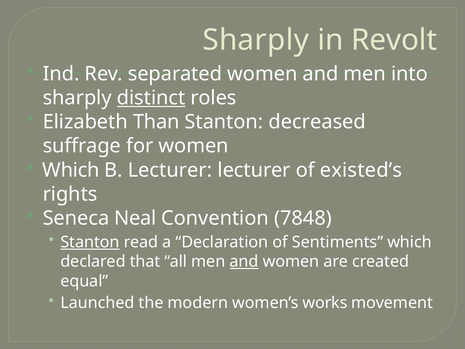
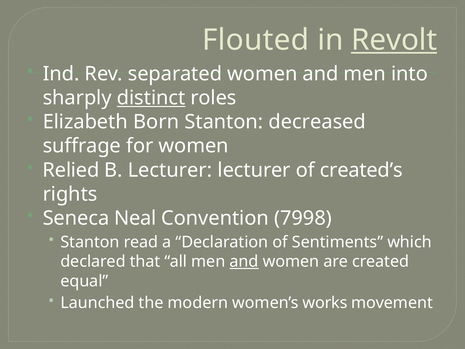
Sharply: Sharply -> Flouted (256, 40)
Revolt underline: none -> present (394, 40)
Than: Than -> Born (156, 122)
Which: Which -> Relied (71, 170)
existed’s: existed’s -> created’s (361, 170)
7848: 7848 -> 7998 (303, 218)
Stanton underline: present -> none (90, 242)
